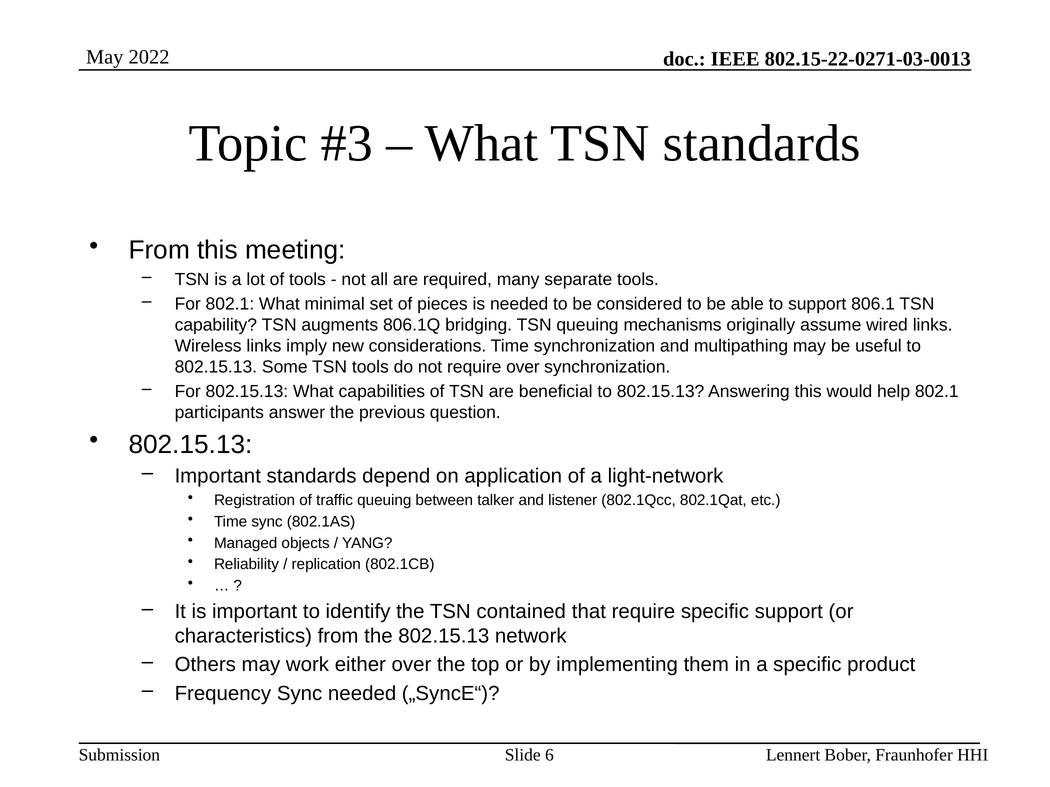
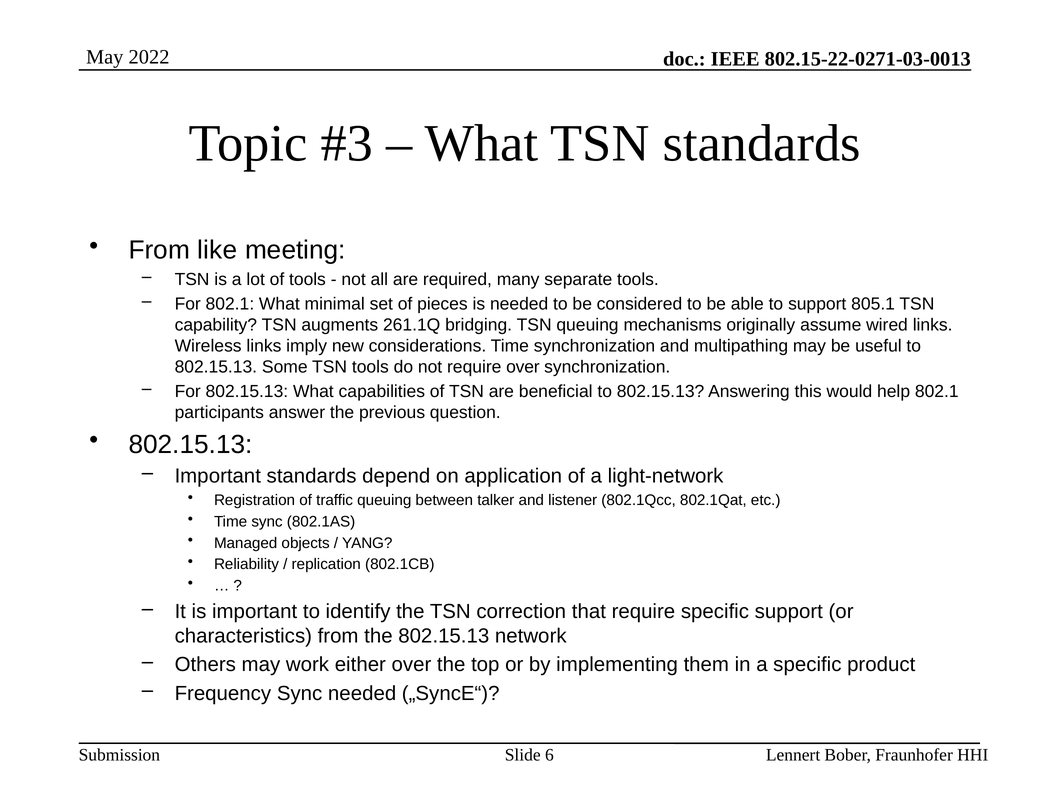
From this: this -> like (217, 250)
806.1: 806.1 -> 805.1 (873, 304)
806.1Q: 806.1Q -> 261.1Q (412, 325)
contained: contained -> correction (521, 612)
